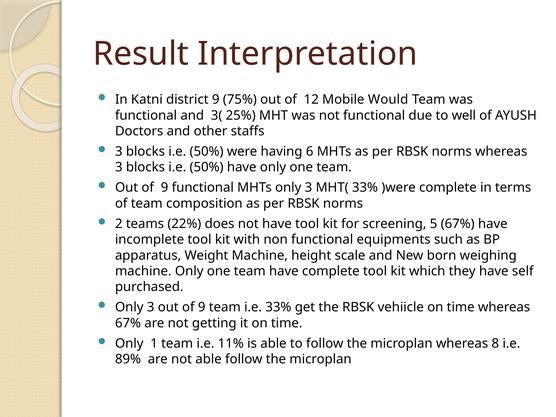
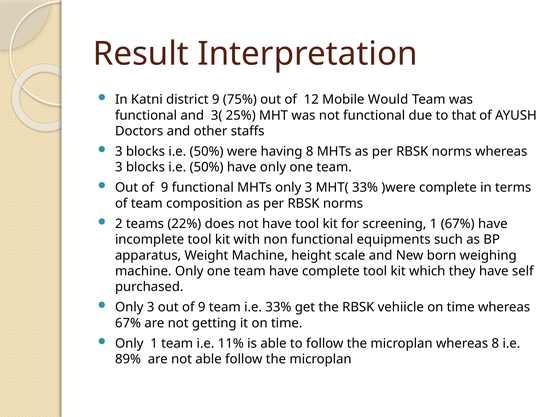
well: well -> that (464, 115)
having 6: 6 -> 8 (310, 151)
screening 5: 5 -> 1 (434, 224)
